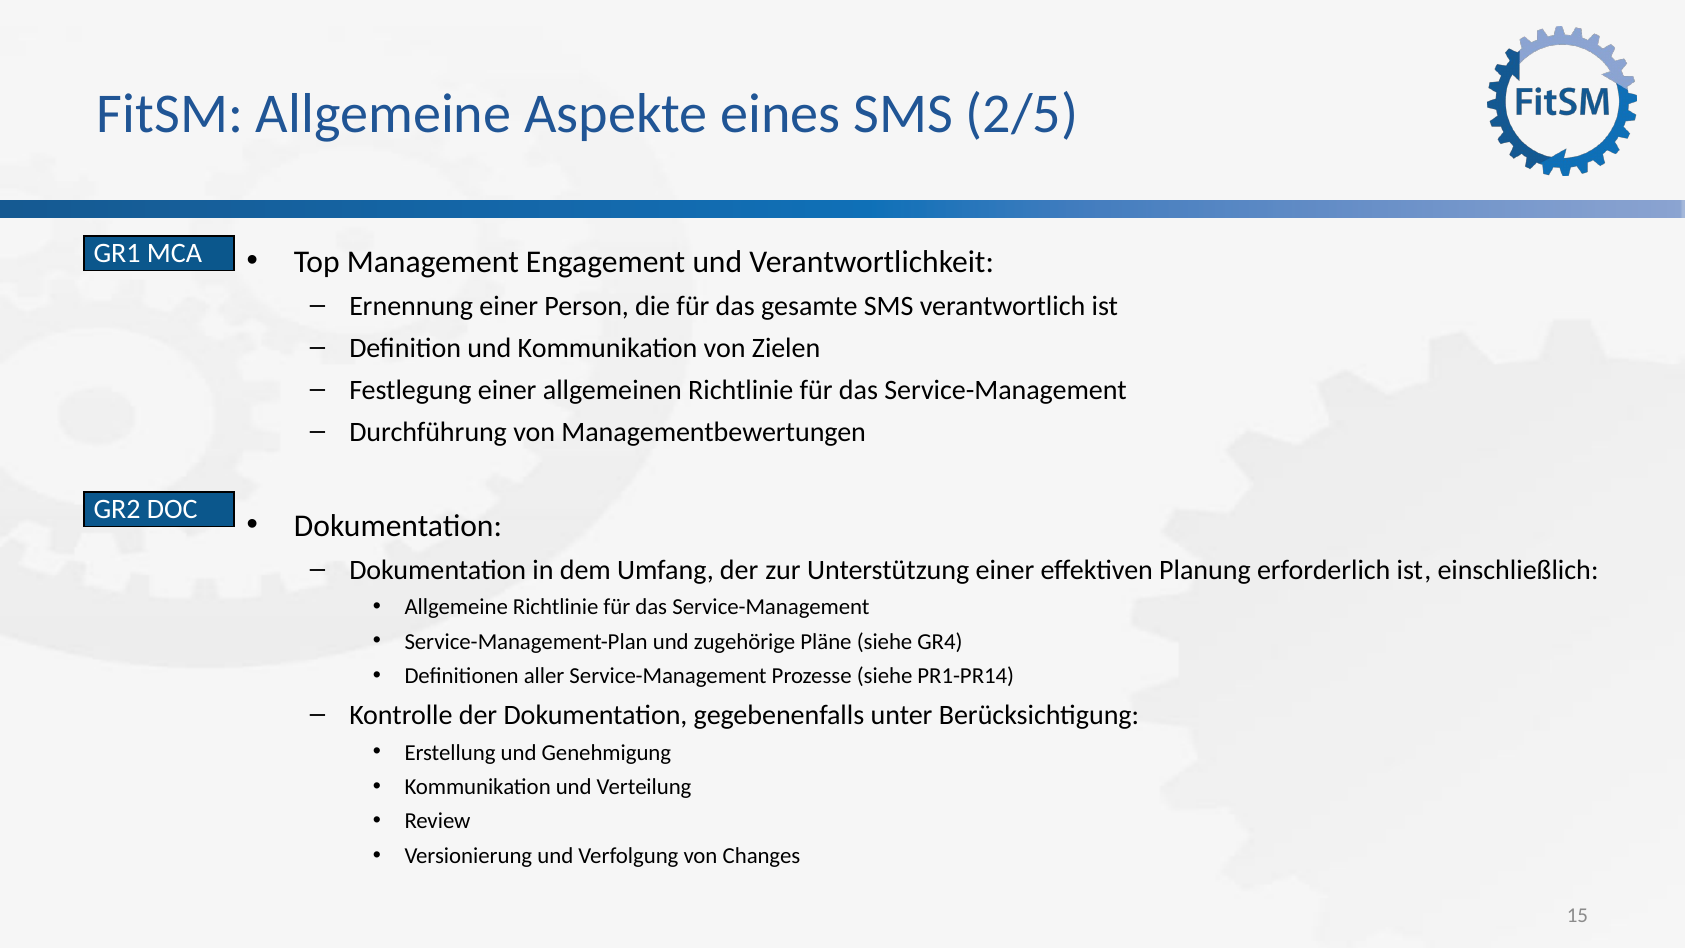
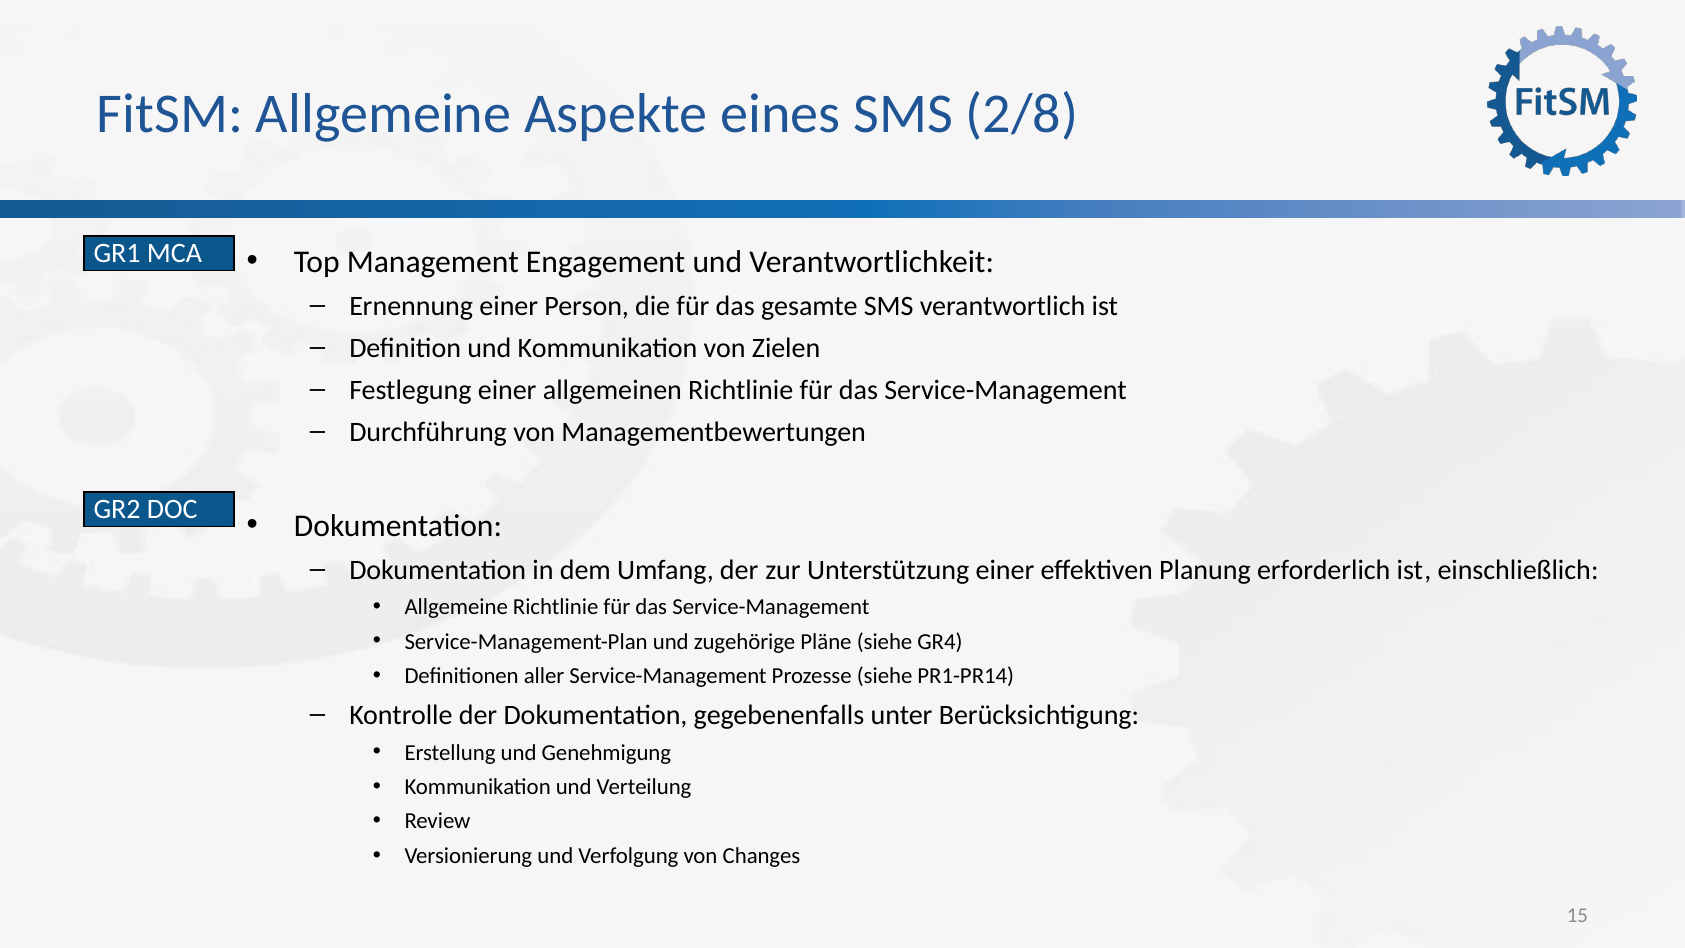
2/5: 2/5 -> 2/8 (1022, 114)
